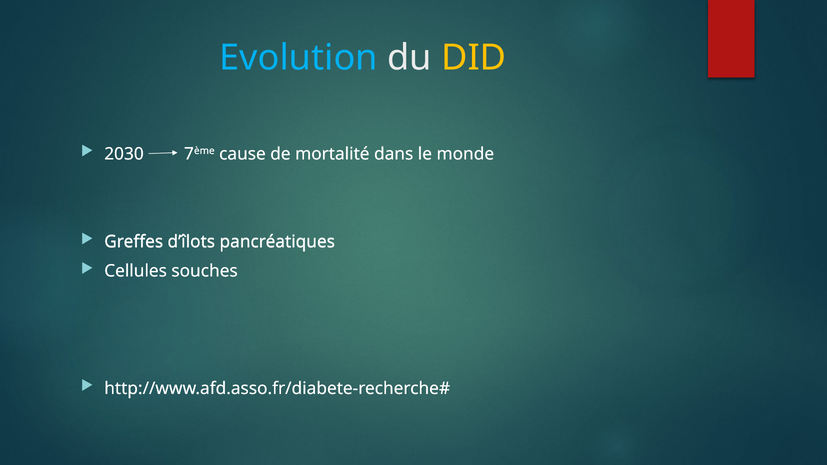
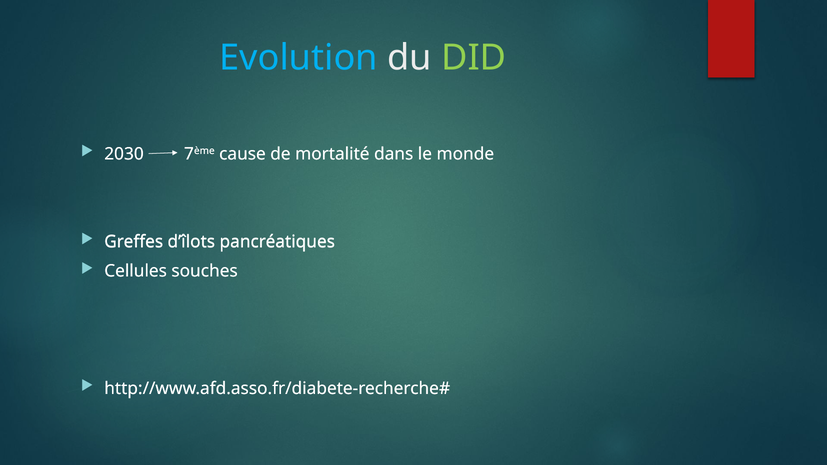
DID colour: yellow -> light green (474, 58)
